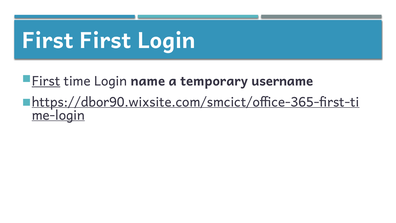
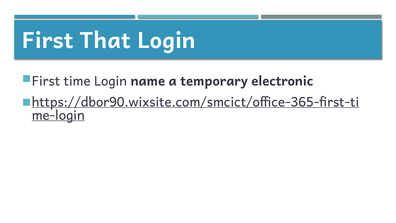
First First: First -> That (105, 41)
First underline: present -> none (46, 81)
username: username -> electronic (282, 81)
